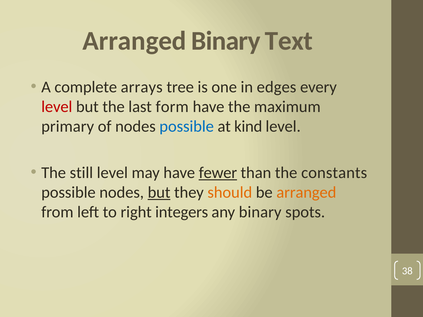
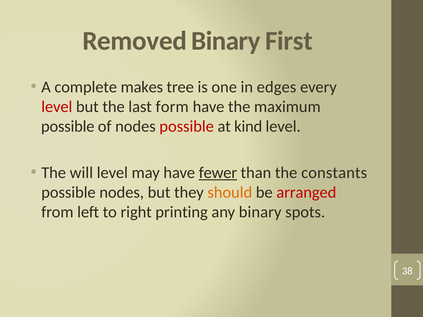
Arranged: Arranged -> Removed (135, 41)
Text: Text -> First (289, 41)
arrays: arrays -> makes (142, 87)
primary: primary -> possible (68, 127)
possible colour: blue -> red (187, 127)
still: still -> will (81, 173)
but underline: present -> none (159, 193)
arranged colour: orange -> red (306, 193)
integers: integers -> printing (182, 212)
